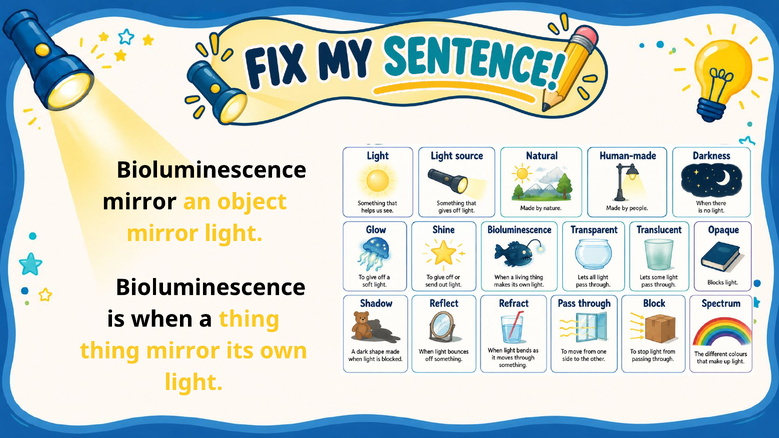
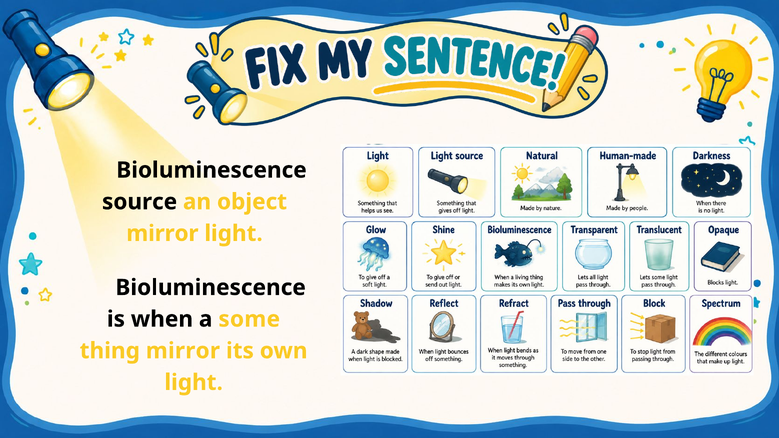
mirror: mirror -> source (140, 202)
a thing: thing -> some (249, 319)
